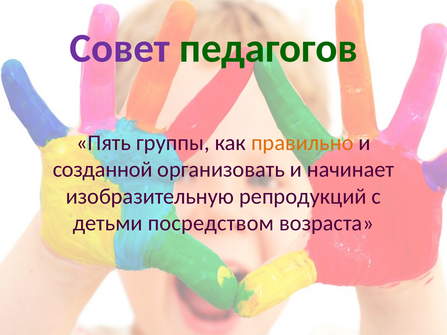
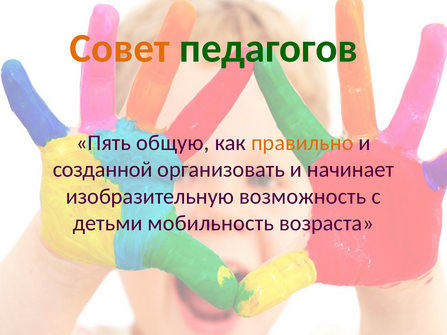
Совет colour: purple -> orange (120, 48)
группы: группы -> общую (173, 143)
репродукций: репродукций -> возможность (303, 197)
посредством: посредством -> мобильность (211, 223)
